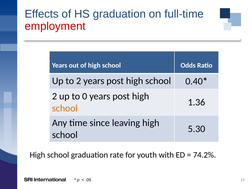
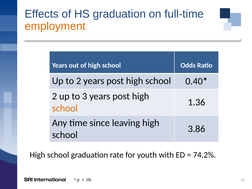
employment colour: red -> orange (55, 26)
0: 0 -> 3 (85, 96)
5.30: 5.30 -> 3.86 (196, 129)
